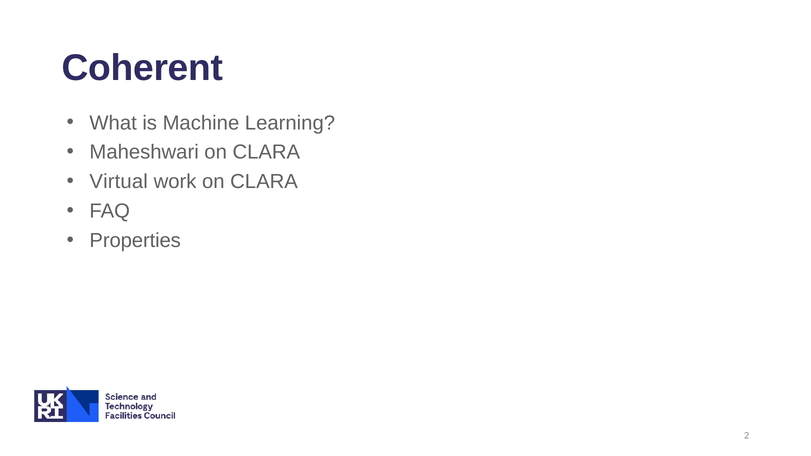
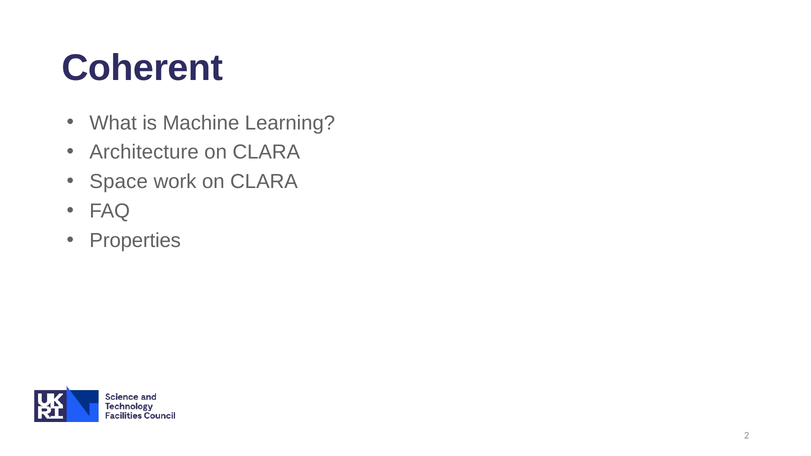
Maheshwari: Maheshwari -> Architecture (144, 152)
Virtual: Virtual -> Space (119, 182)
